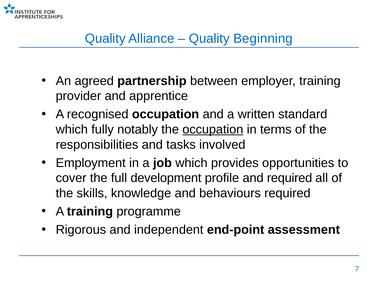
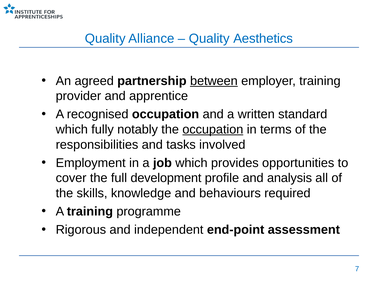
Beginning: Beginning -> Aesthetics (263, 39)
between underline: none -> present (214, 81)
and required: required -> analysis (290, 178)
